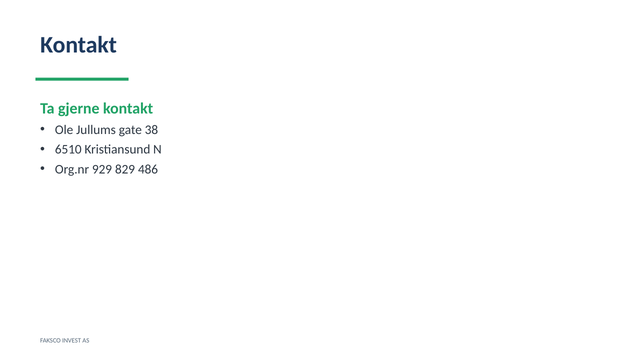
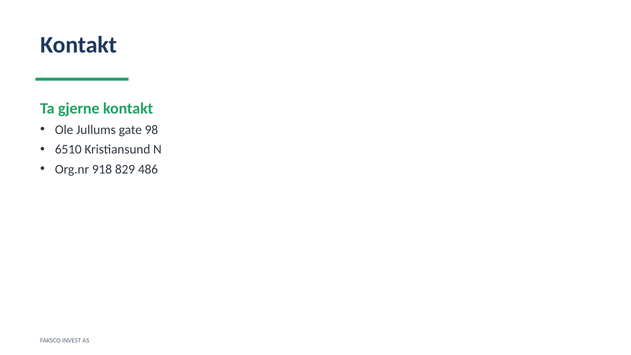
38: 38 -> 98 (151, 130)
929: 929 -> 918 (102, 169)
